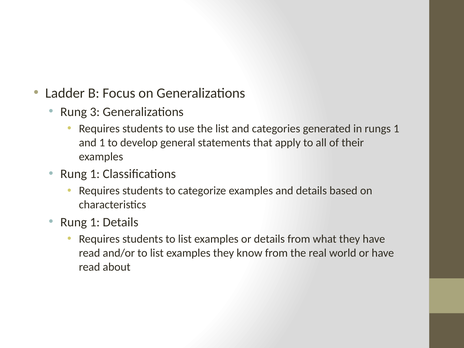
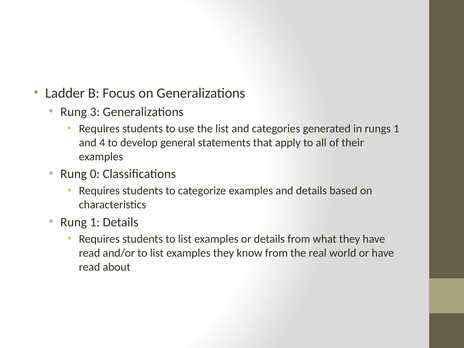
and 1: 1 -> 4 (102, 143)
1: 1 -> 0 (95, 174)
